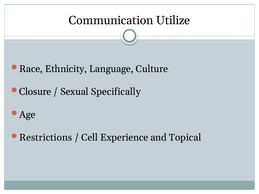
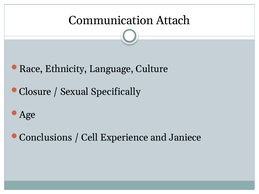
Utilize: Utilize -> Attach (173, 20)
Restrictions: Restrictions -> Conclusions (46, 138)
Topical: Topical -> Janiece (185, 138)
